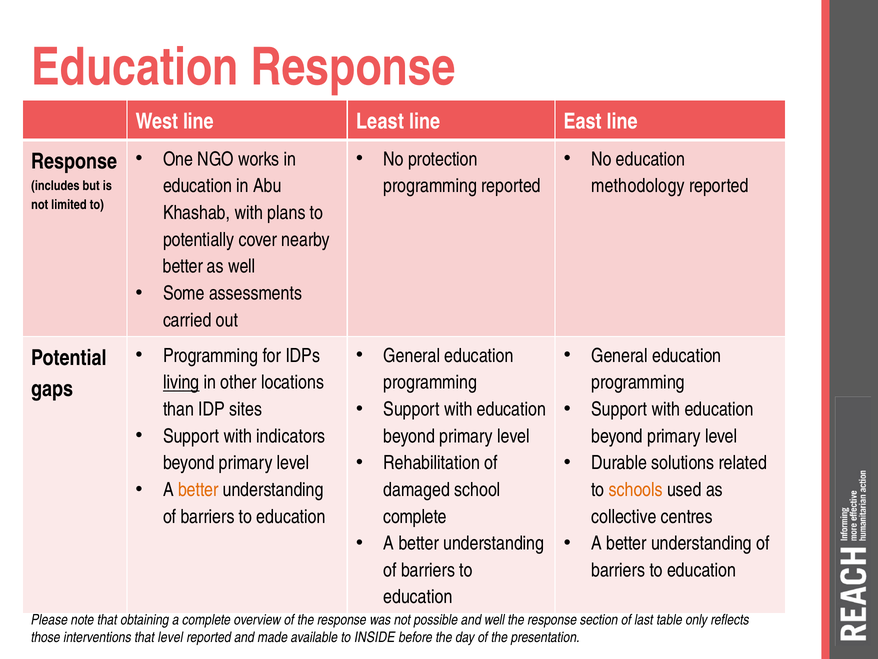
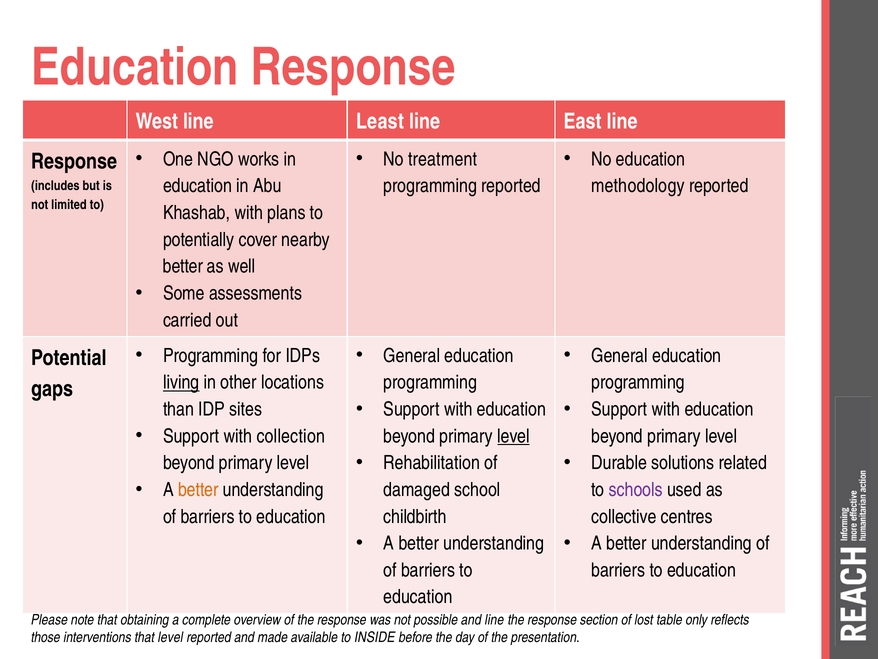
protection: protection -> treatment (443, 159)
indicators: indicators -> collection (291, 436)
level underline: none -> present (514, 436)
schools colour: orange -> purple (636, 489)
complete: complete -> childbirth (415, 516)
and well: well -> line (494, 620)
last: last -> lost (644, 620)
